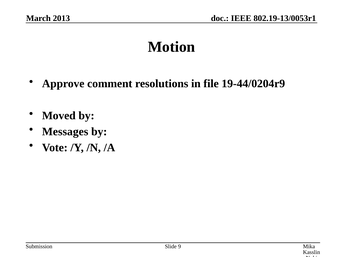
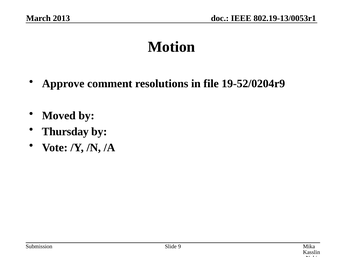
19-44/0204r9: 19-44/0204r9 -> 19-52/0204r9 (253, 84)
Messages: Messages -> Thursday (65, 132)
